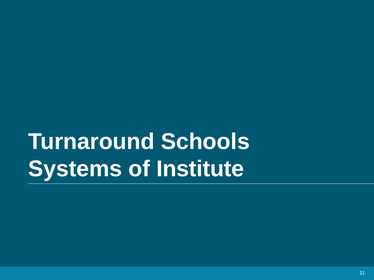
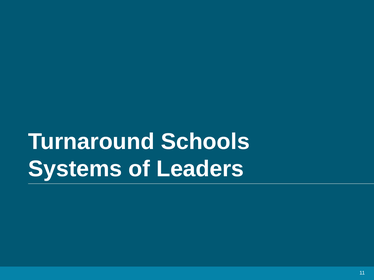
Institute: Institute -> Leaders (200, 169)
